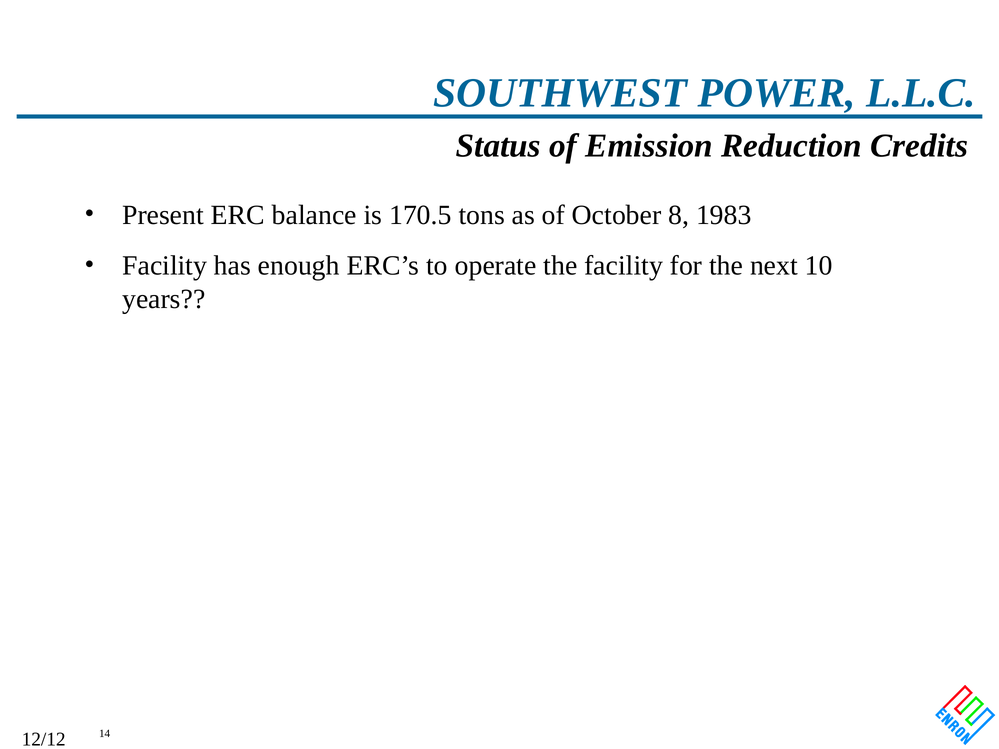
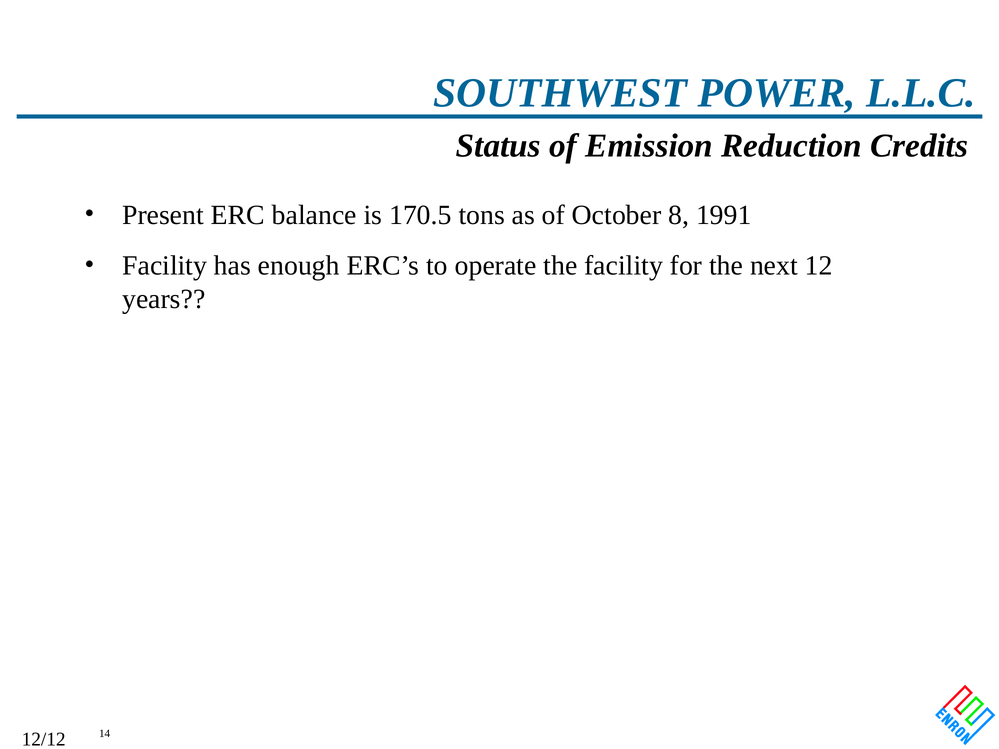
1983: 1983 -> 1991 (724, 215)
10: 10 -> 12 (819, 266)
